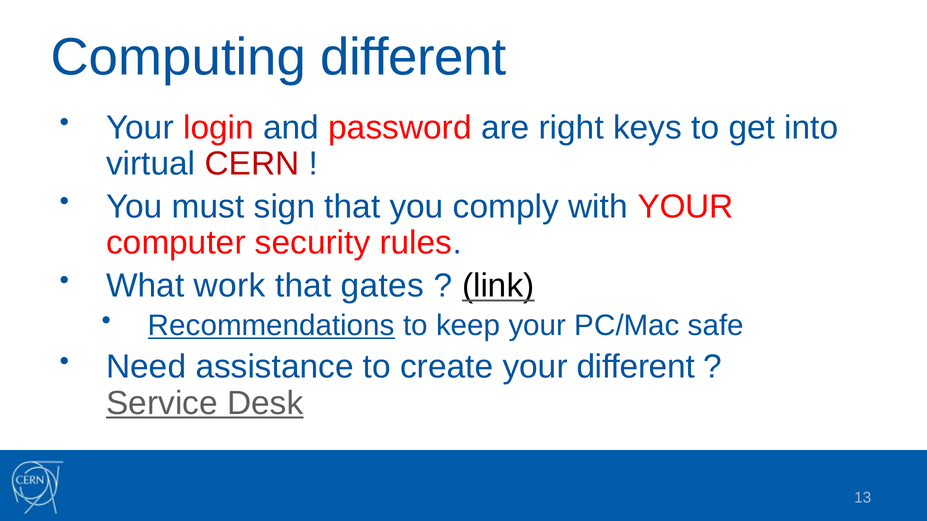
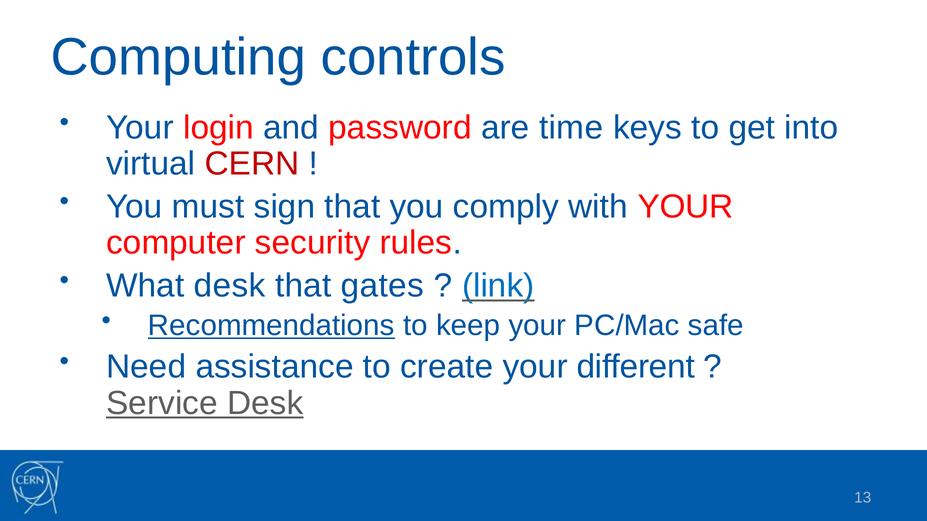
Computing different: different -> controls (413, 58)
right: right -> time (571, 128)
What work: work -> desk (230, 286)
link colour: black -> blue (498, 286)
